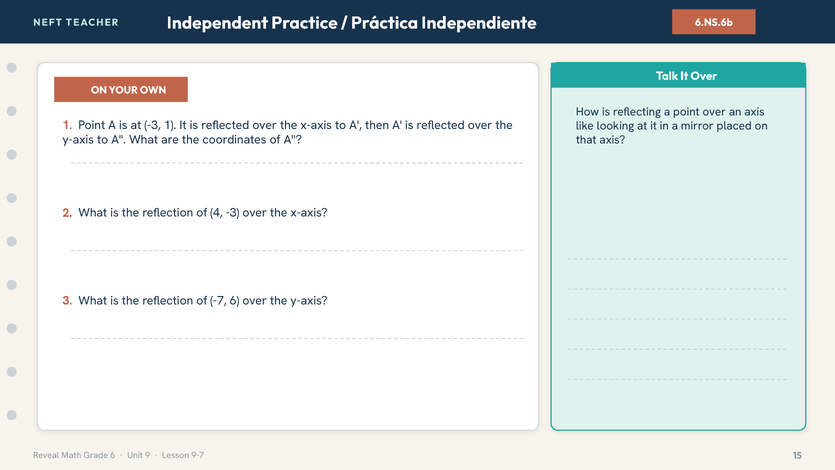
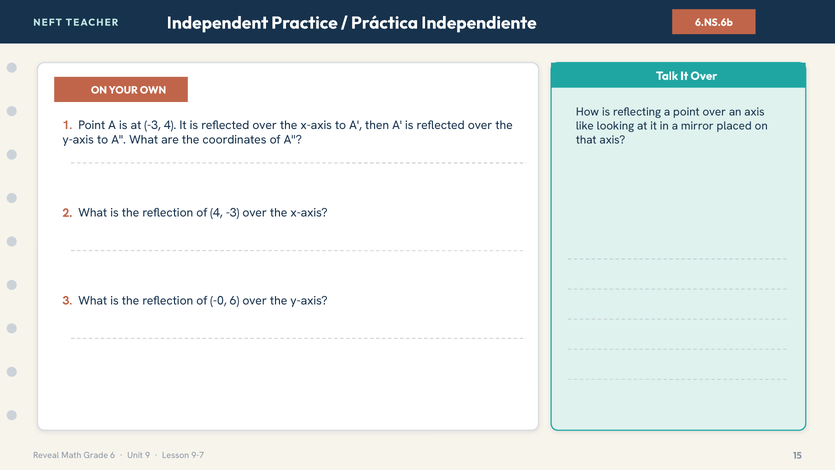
-3 1: 1 -> 4 (170, 125)
-7: -7 -> -0 (219, 300)
